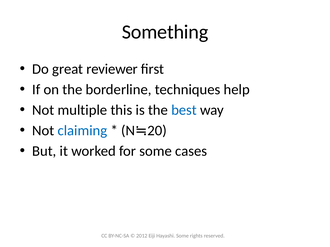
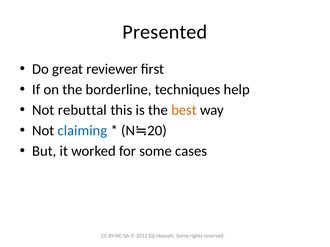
Something: Something -> Presented (165, 32)
multiple: multiple -> rebuttal (82, 110)
best colour: blue -> orange (184, 110)
